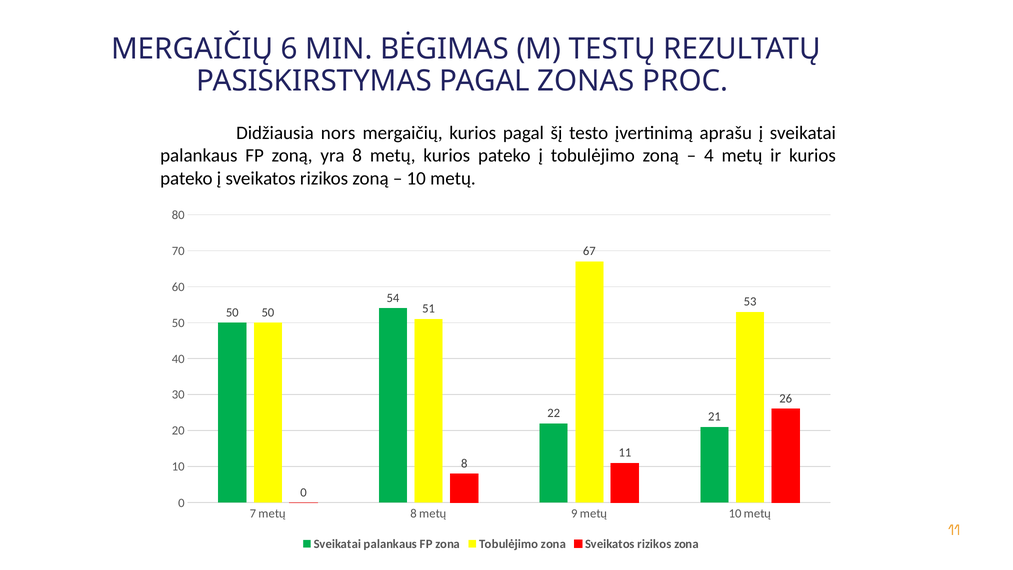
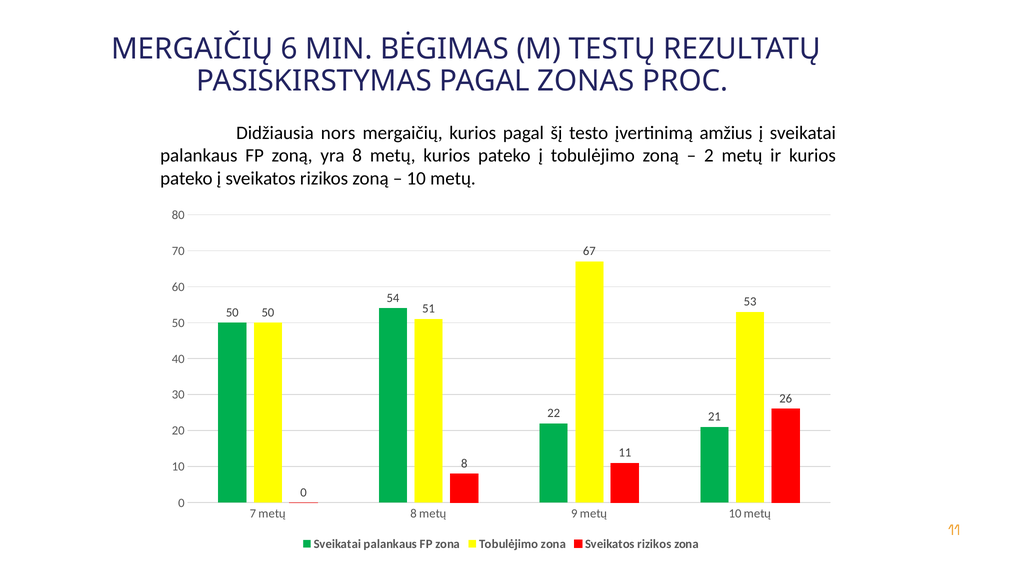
aprašu: aprašu -> amžius (726, 133)
4: 4 -> 2 (709, 156)
